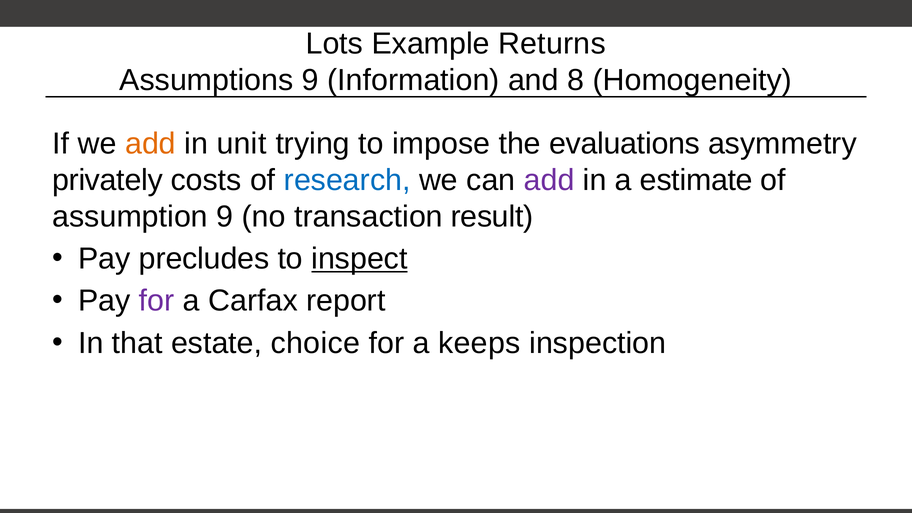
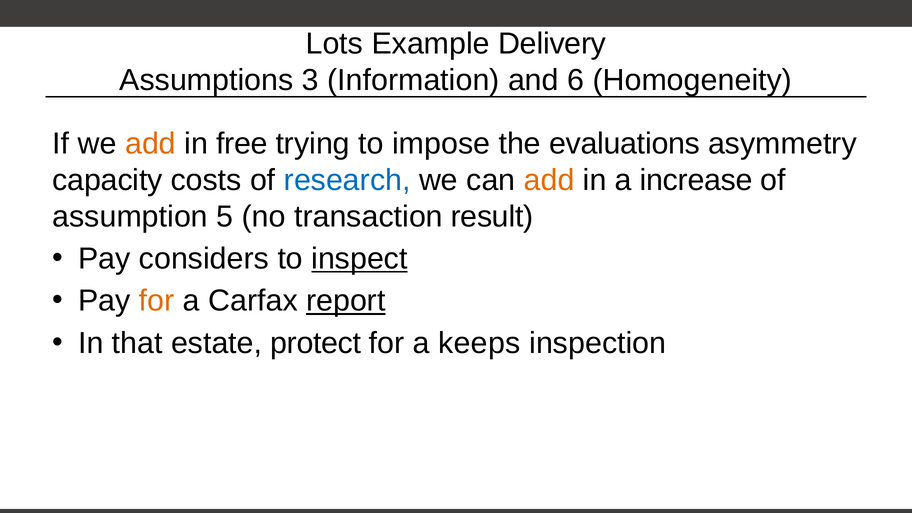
Returns: Returns -> Delivery (552, 44)
Assumptions 9: 9 -> 3 (310, 80)
8: 8 -> 6 (576, 80)
unit: unit -> free (242, 143)
privately: privately -> capacity (107, 180)
add colour: purple -> orange (549, 180)
estimate: estimate -> increase (696, 180)
assumption 9: 9 -> 5 (225, 216)
precludes: precludes -> considers (204, 259)
for colour: purple -> orange (157, 301)
report underline: none -> present (346, 301)
choice: choice -> protect (316, 343)
